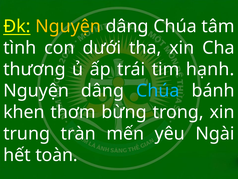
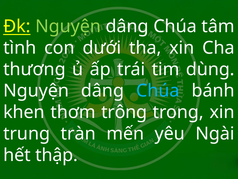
Nguyện colour: yellow -> light green (68, 26)
hạnh: hạnh -> dùng (210, 69)
bừng: bừng -> trông (124, 112)
toàn: toàn -> thập (57, 155)
